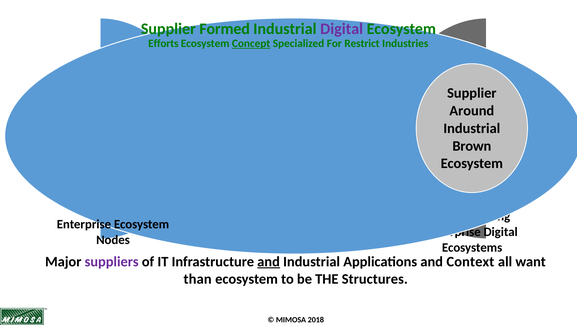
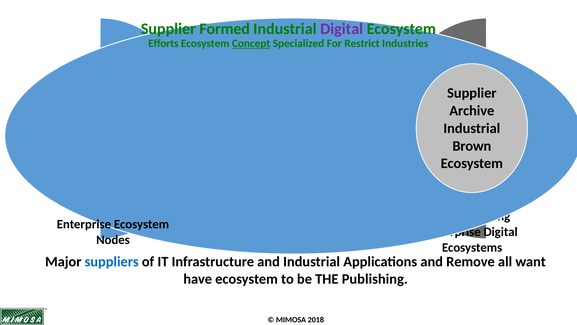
Around: Around -> Archive (472, 111)
suppliers colour: purple -> blue (112, 261)
and underline: present -> none (269, 261)
Context: Context -> Remove (471, 261)
than: than -> have (198, 279)
Structures: Structures -> Publishing (375, 279)
